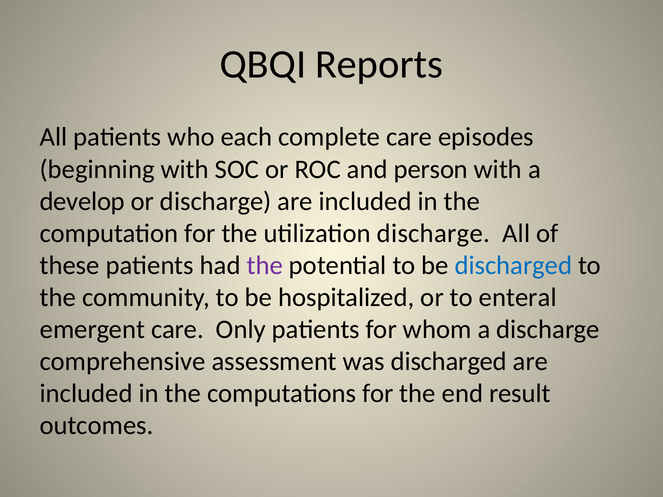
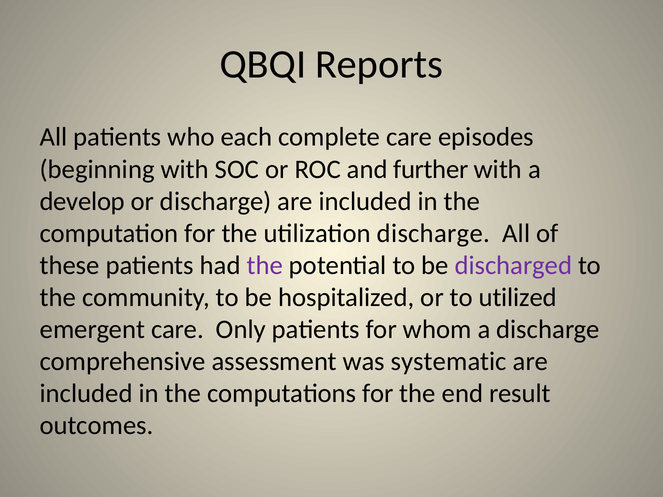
person: person -> further (431, 169)
discharged colour: blue -> purple (513, 265)
enteral: enteral -> utilized (518, 297)
was discharged: discharged -> systematic (449, 362)
